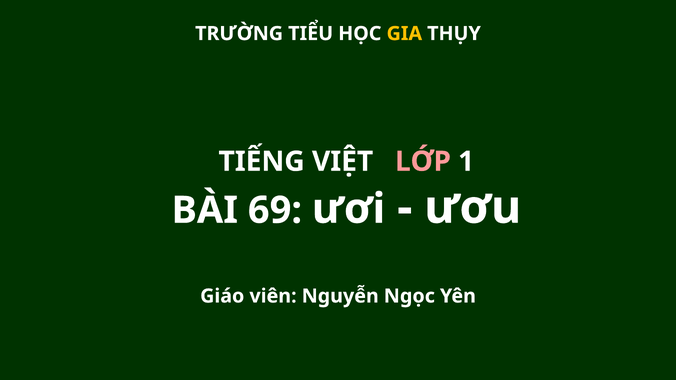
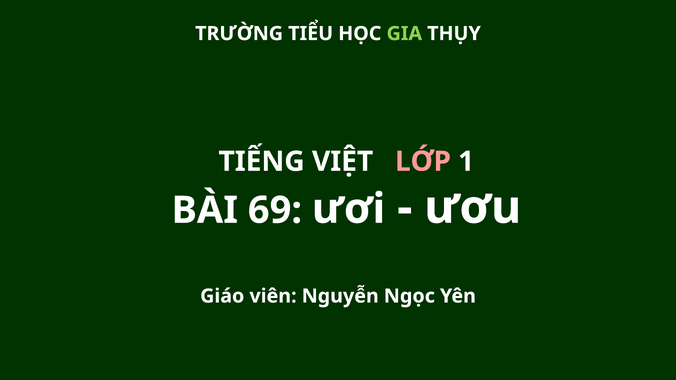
GIA colour: yellow -> light green (404, 34)
